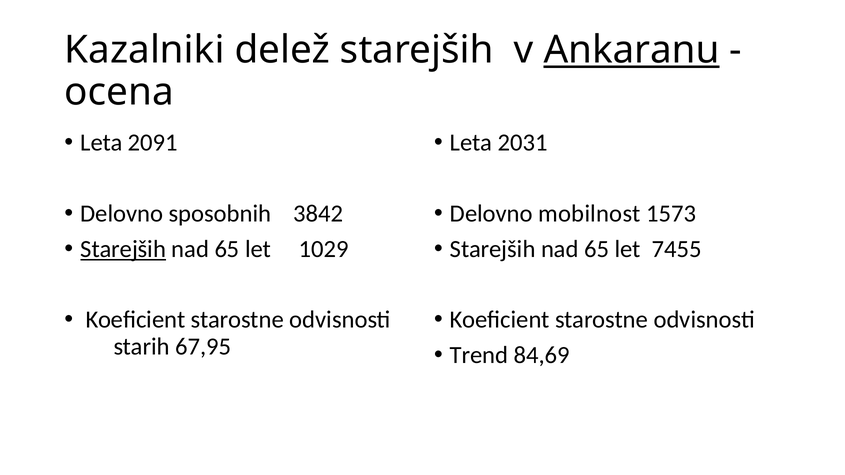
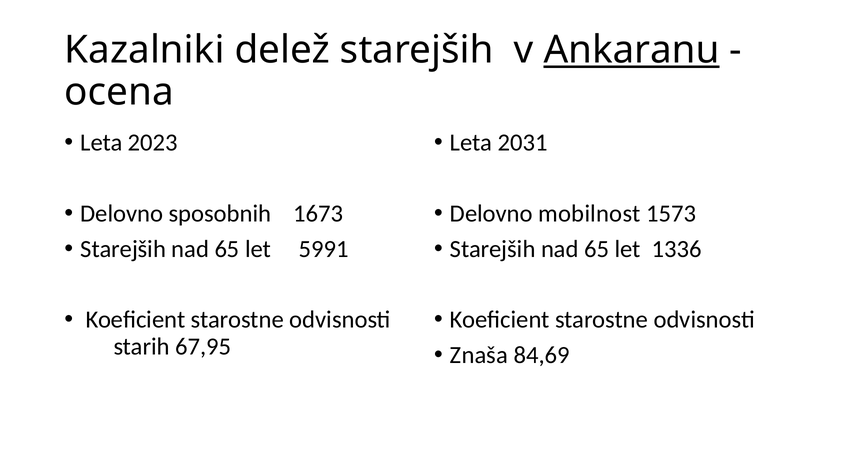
2091: 2091 -> 2023 (153, 143)
3842: 3842 -> 1673 (318, 214)
Starejših underline: present -> none (123, 249)
1029: 1029 -> 5991 (324, 249)
7455: 7455 -> 1336 (677, 249)
Trend: Trend -> Znaša (479, 355)
